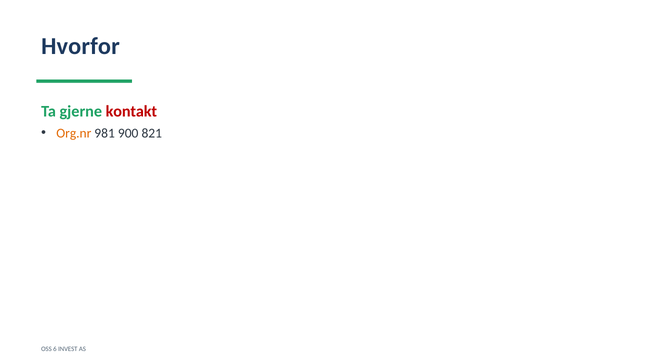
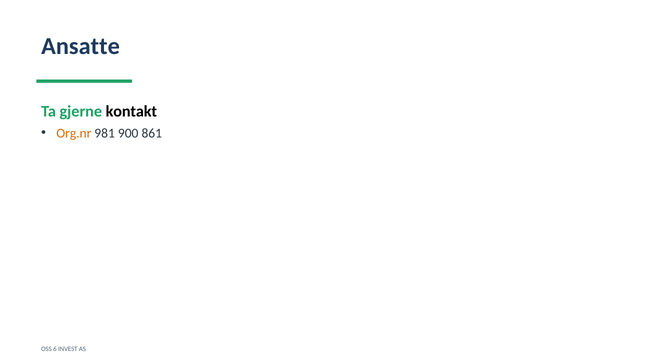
Hvorfor: Hvorfor -> Ansatte (81, 46)
kontakt colour: red -> black (131, 111)
821: 821 -> 861 (152, 133)
